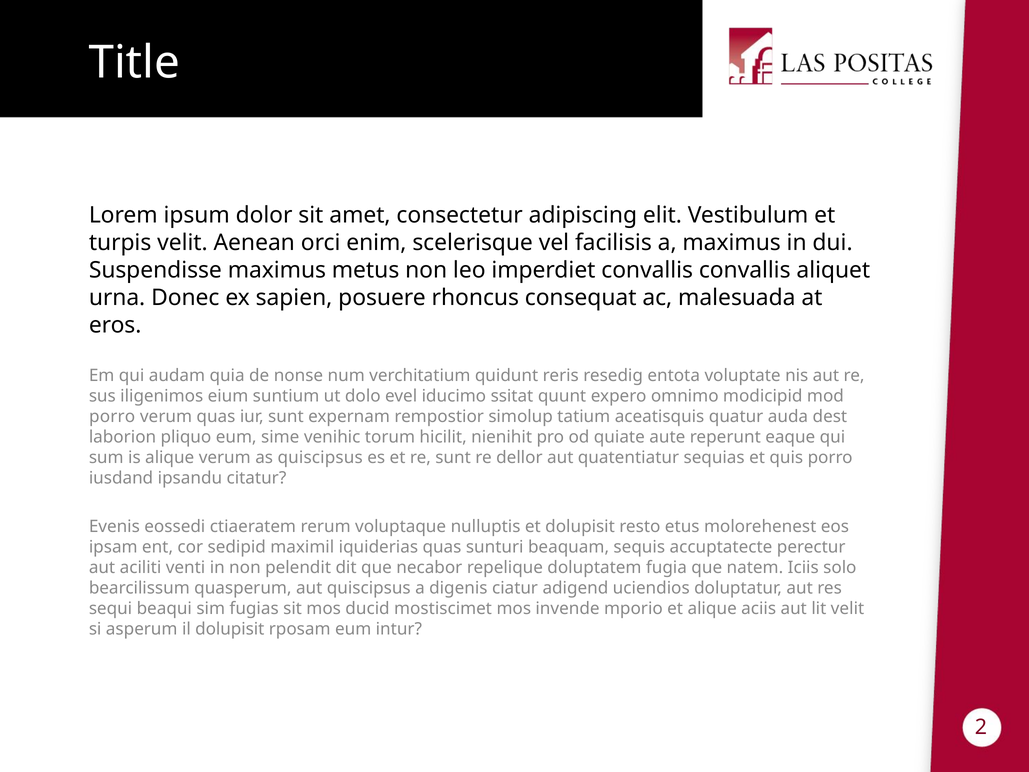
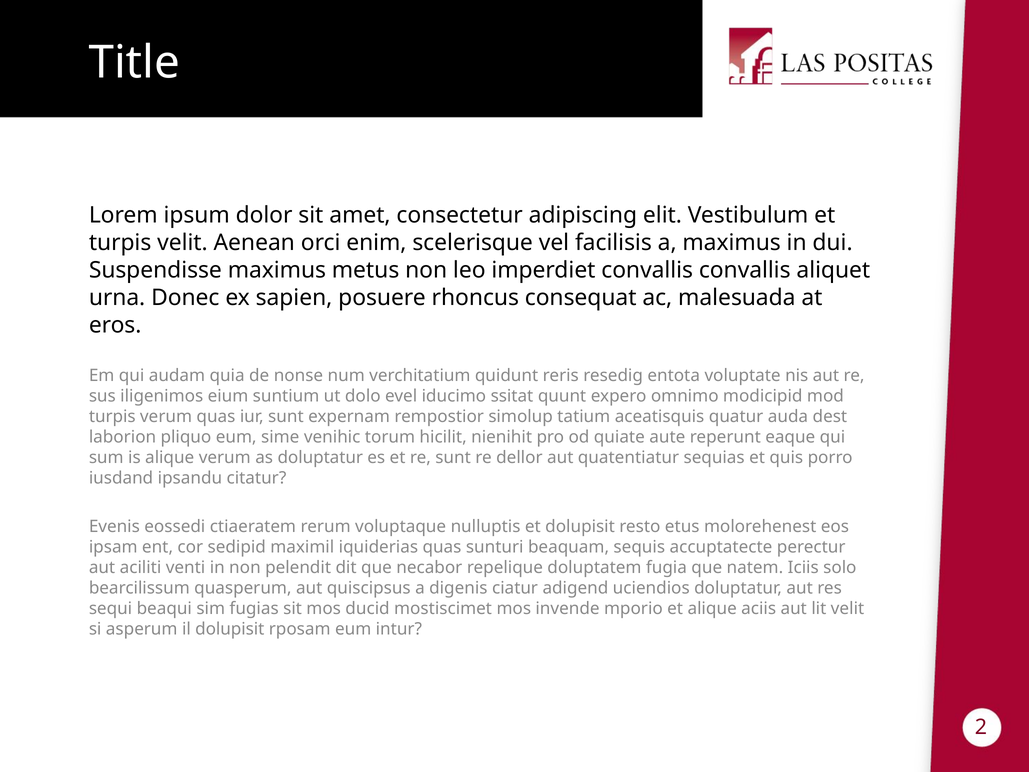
porro: porro -> turpis (112, 416)
as quiscipsus: quiscipsus -> doluptatur (320, 458)
